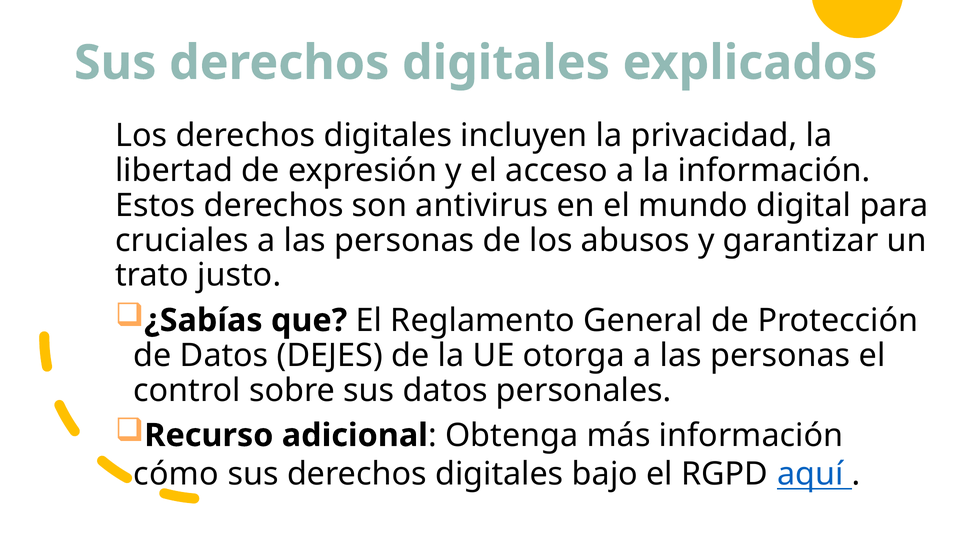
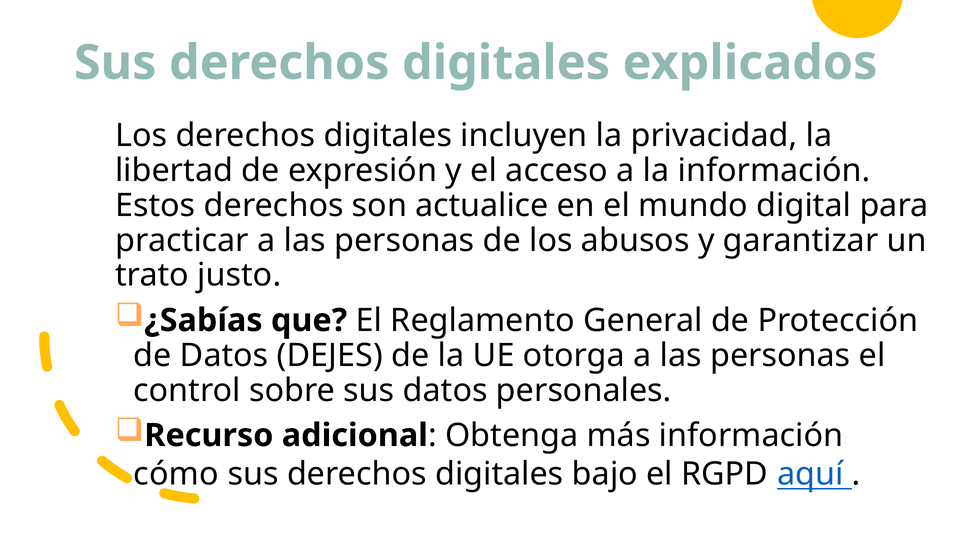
antivirus: antivirus -> actualice (482, 205)
cruciales: cruciales -> practicar (182, 240)
